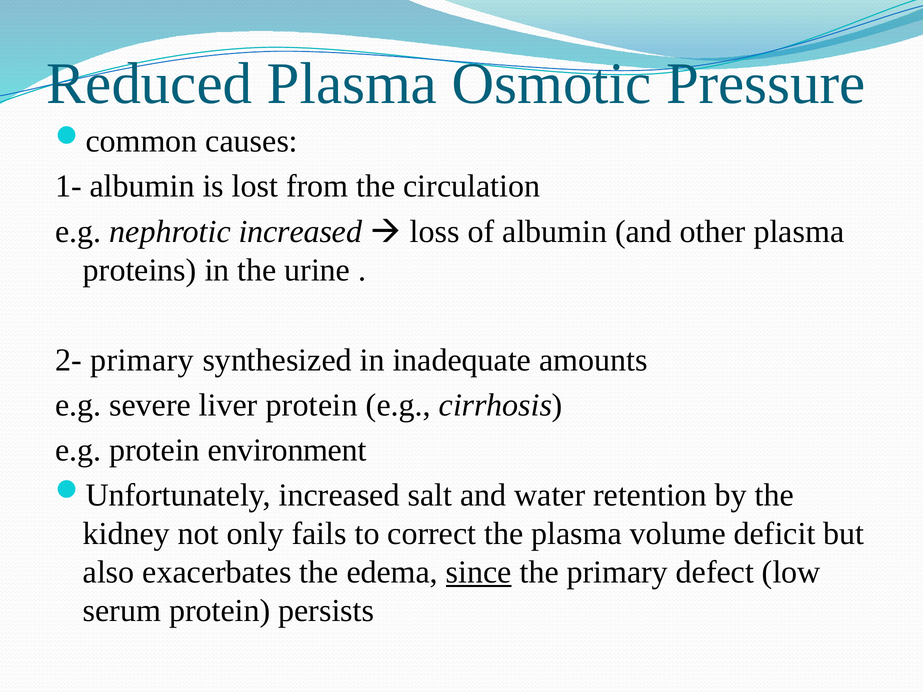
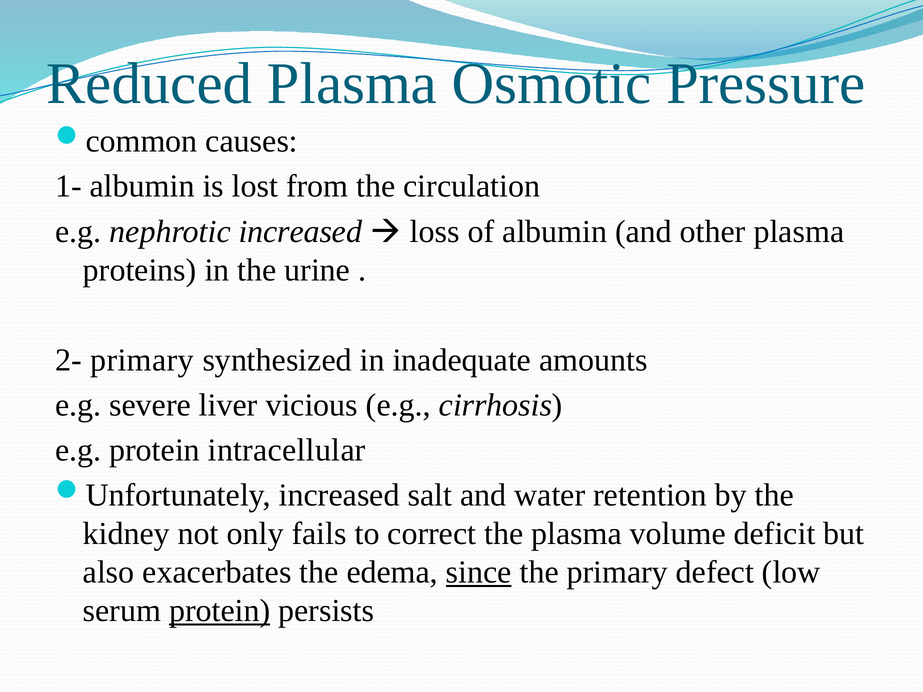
liver protein: protein -> vicious (312, 405)
environment: environment -> intracellular (287, 450)
protein underline: none -> present (220, 611)
